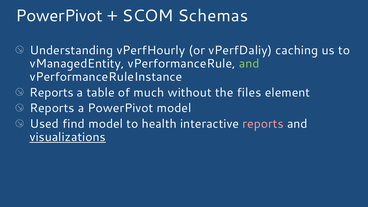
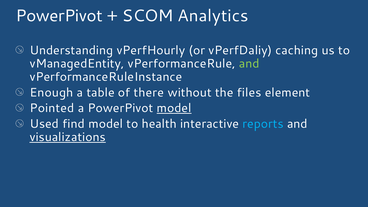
Schemas: Schemas -> Analytics (213, 16)
Reports: Reports -> Enough (51, 93)
much: much -> there (149, 93)
Reports: Reports -> Pointed (52, 108)
model underline: none -> present (174, 108)
reports colour: pink -> light blue (263, 124)
